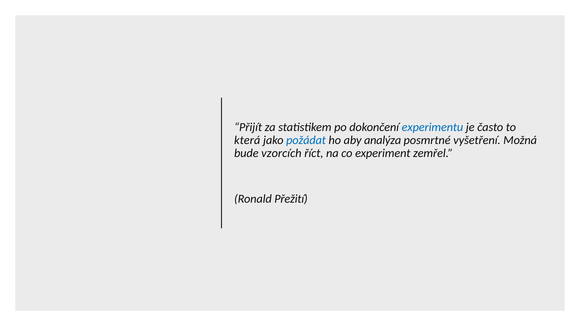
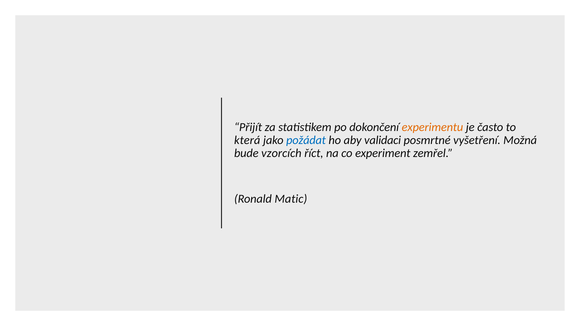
experimentu colour: blue -> orange (432, 127)
analýza: analýza -> validaci (383, 140)
Přežití: Přežití -> Matic (291, 199)
